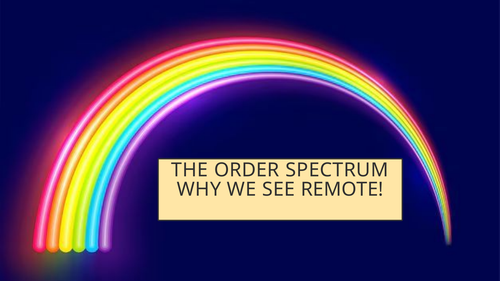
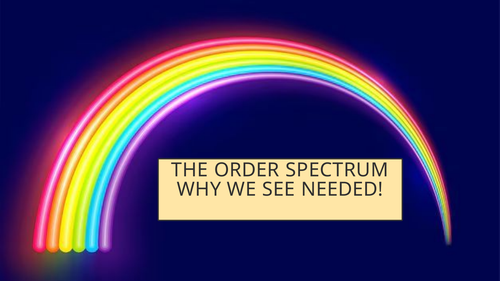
REMOTE: REMOTE -> NEEDED (342, 190)
